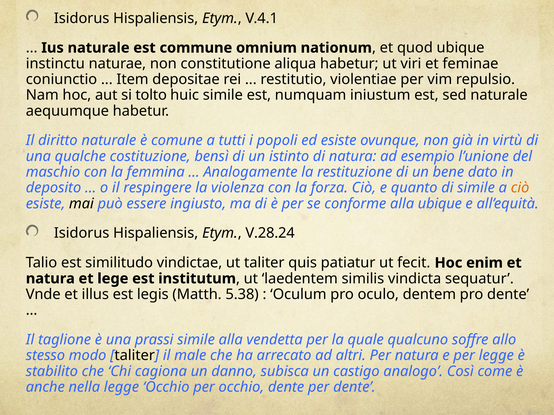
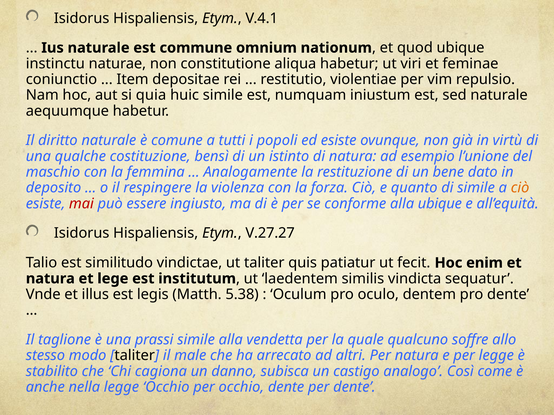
tolto: tolto -> quia (151, 95)
mai colour: black -> red (81, 204)
V.28.24: V.28.24 -> V.27.27 (270, 233)
